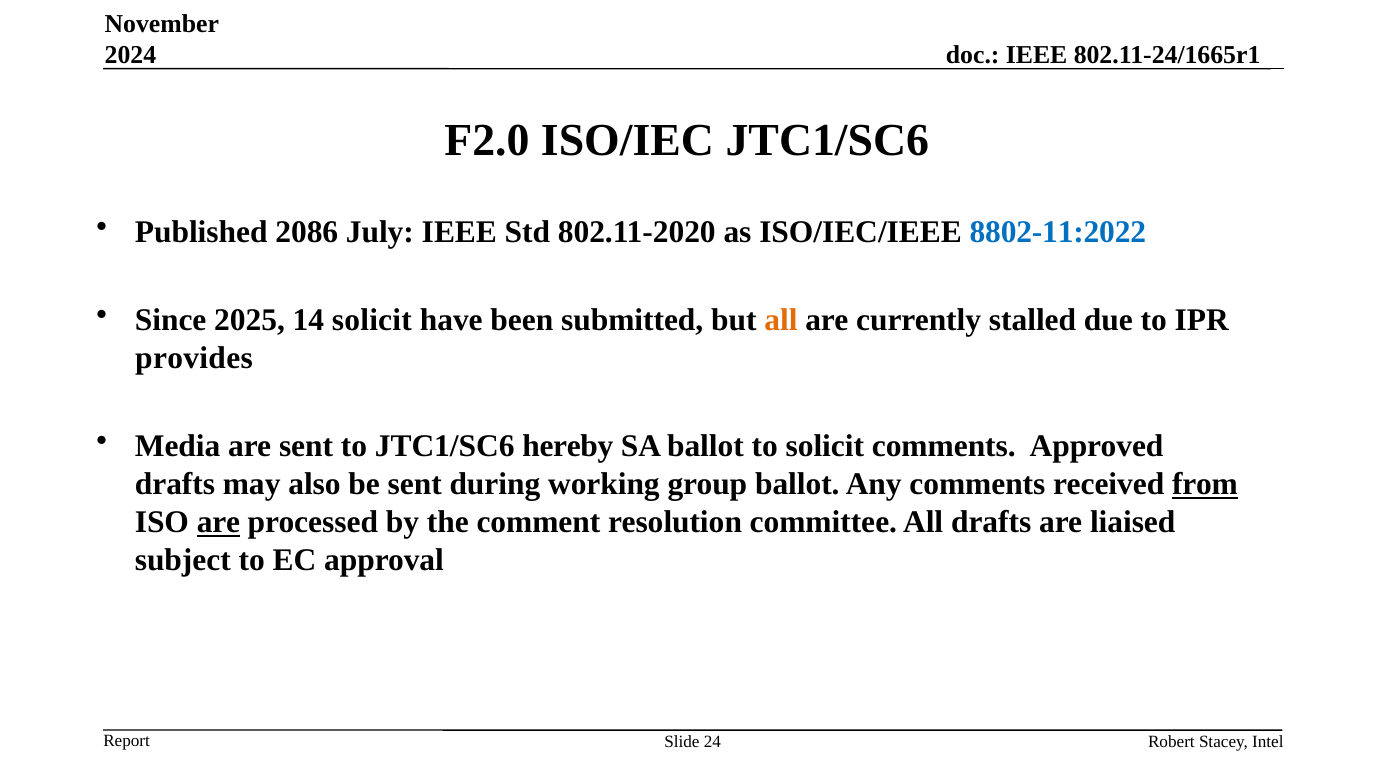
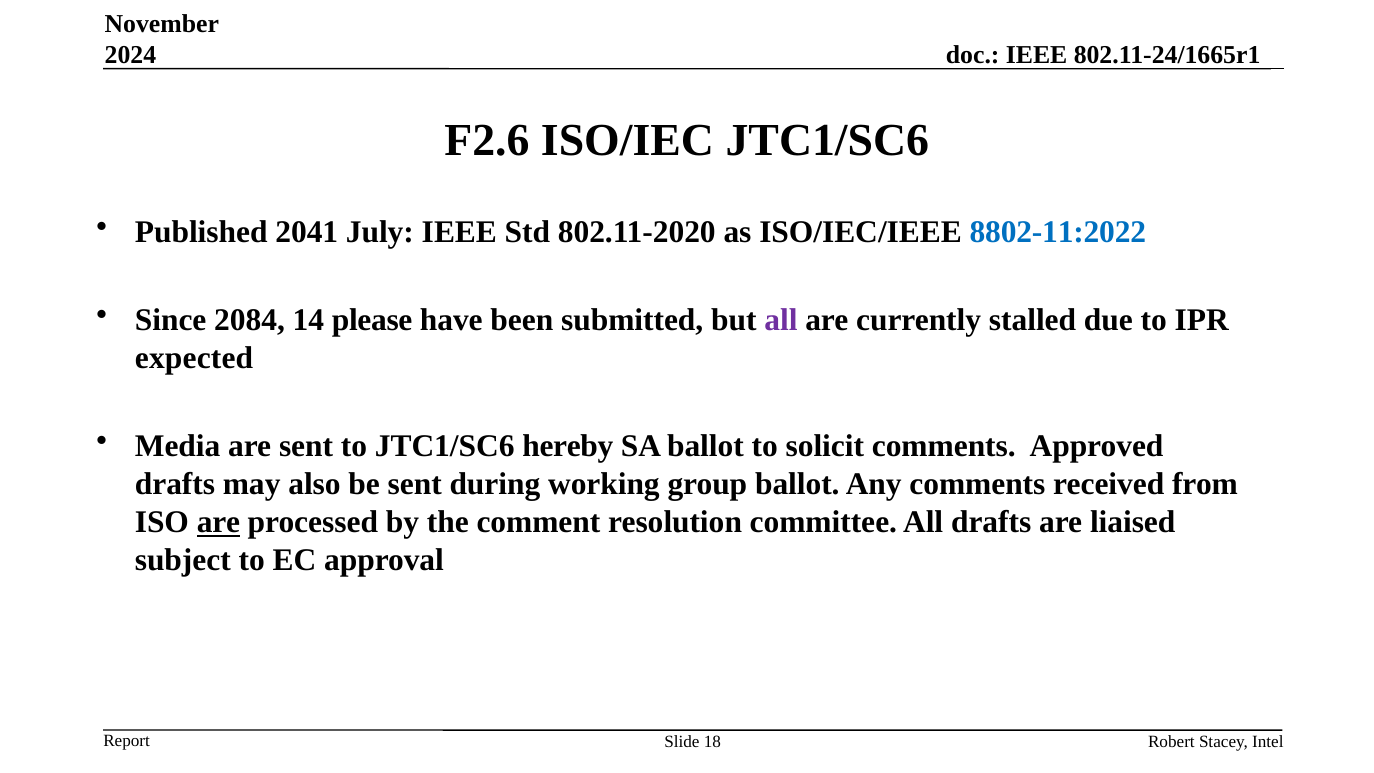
F2.0: F2.0 -> F2.6 (487, 141)
2086: 2086 -> 2041 (307, 232)
2025: 2025 -> 2084 (250, 321)
14 solicit: solicit -> please (372, 321)
all colour: orange -> purple (781, 321)
provides: provides -> expected (194, 358)
from underline: present -> none (1205, 484)
24: 24 -> 18 (712, 741)
